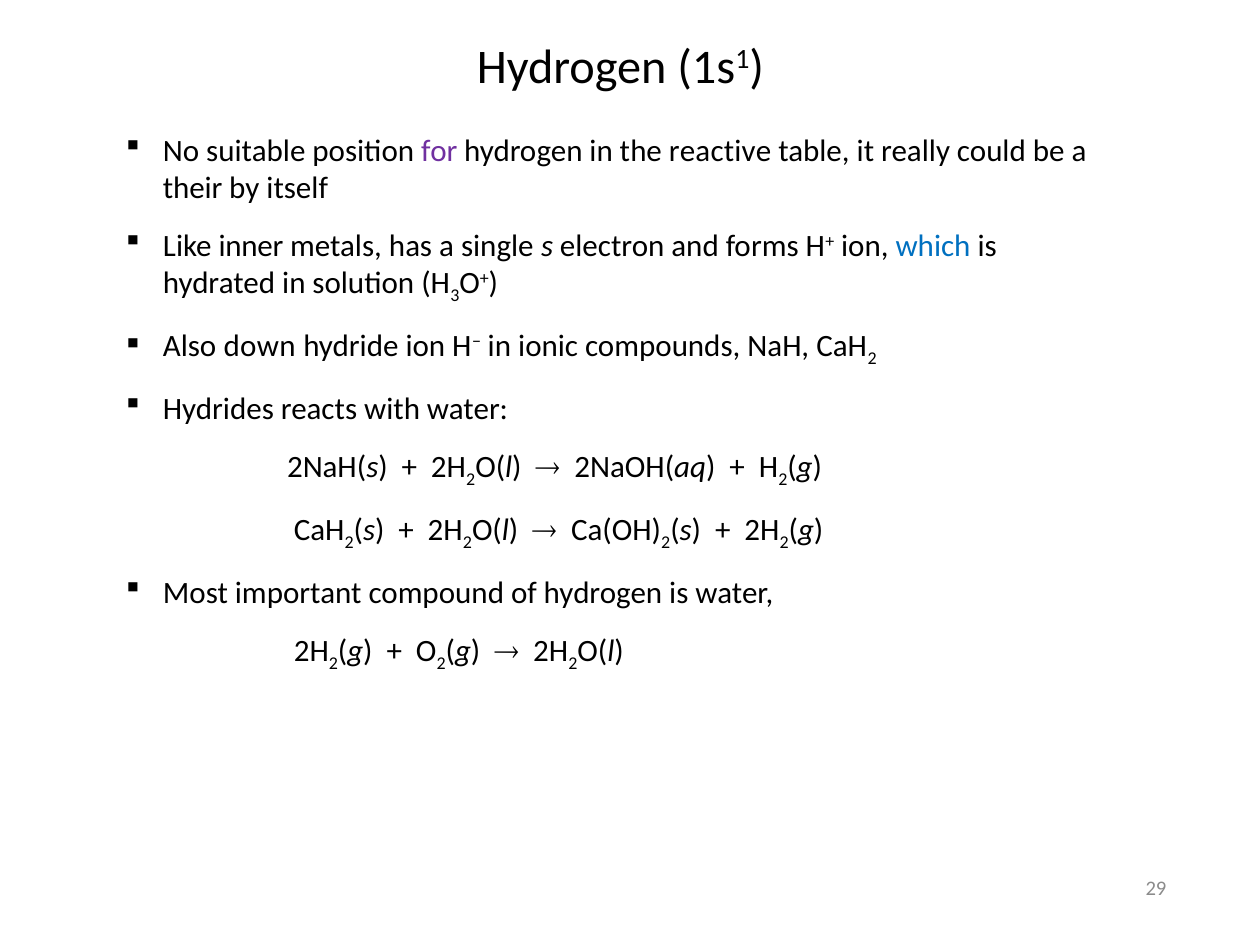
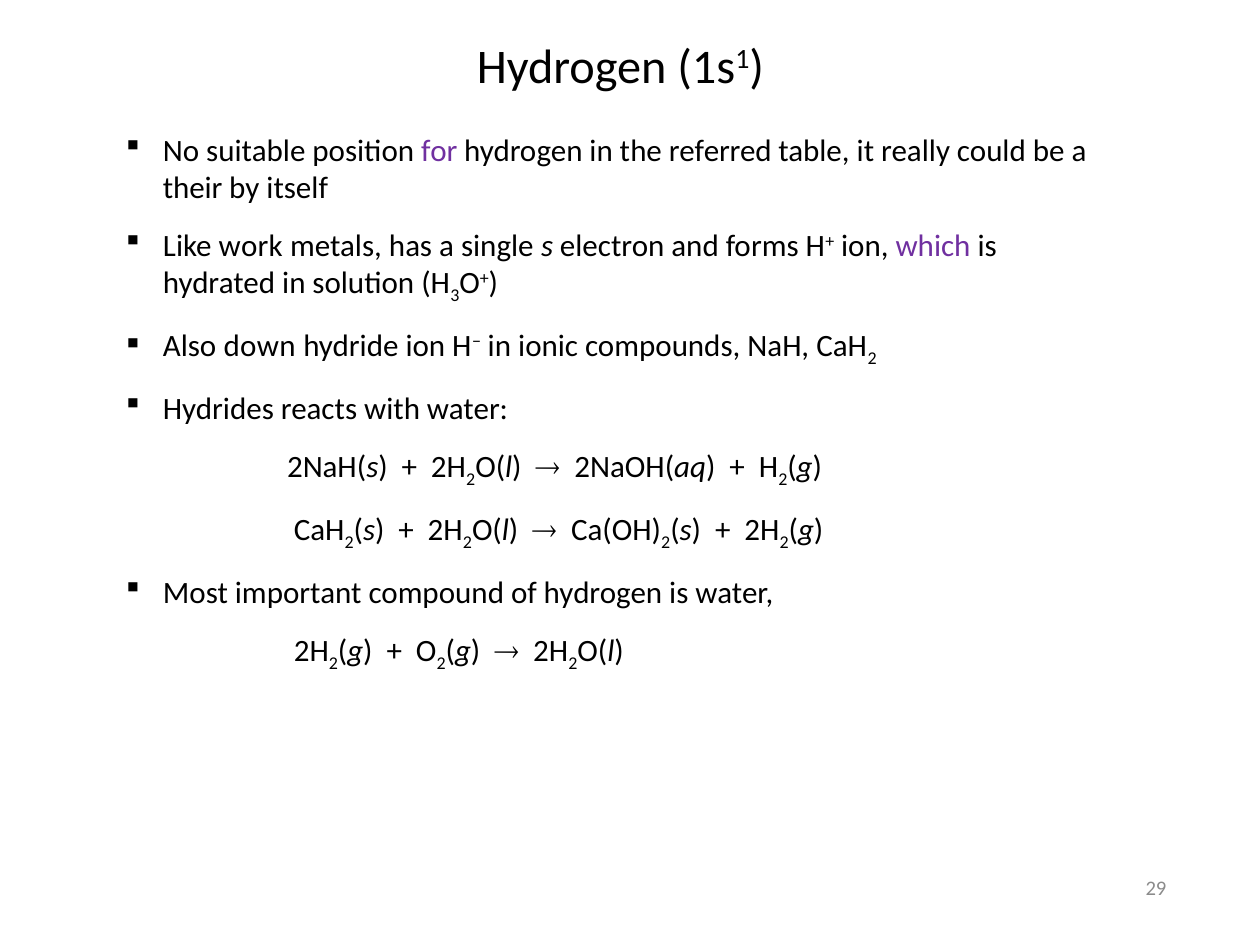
reactive: reactive -> referred (720, 151)
inner: inner -> work (251, 246)
which colour: blue -> purple (933, 246)
